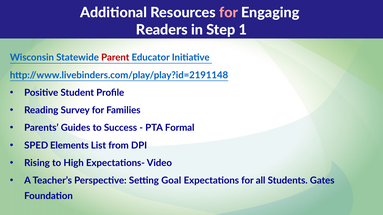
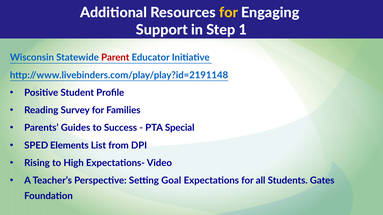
for colour: pink -> yellow (229, 13)
Readers: Readers -> Support (162, 30)
Formal: Formal -> Special (180, 128)
